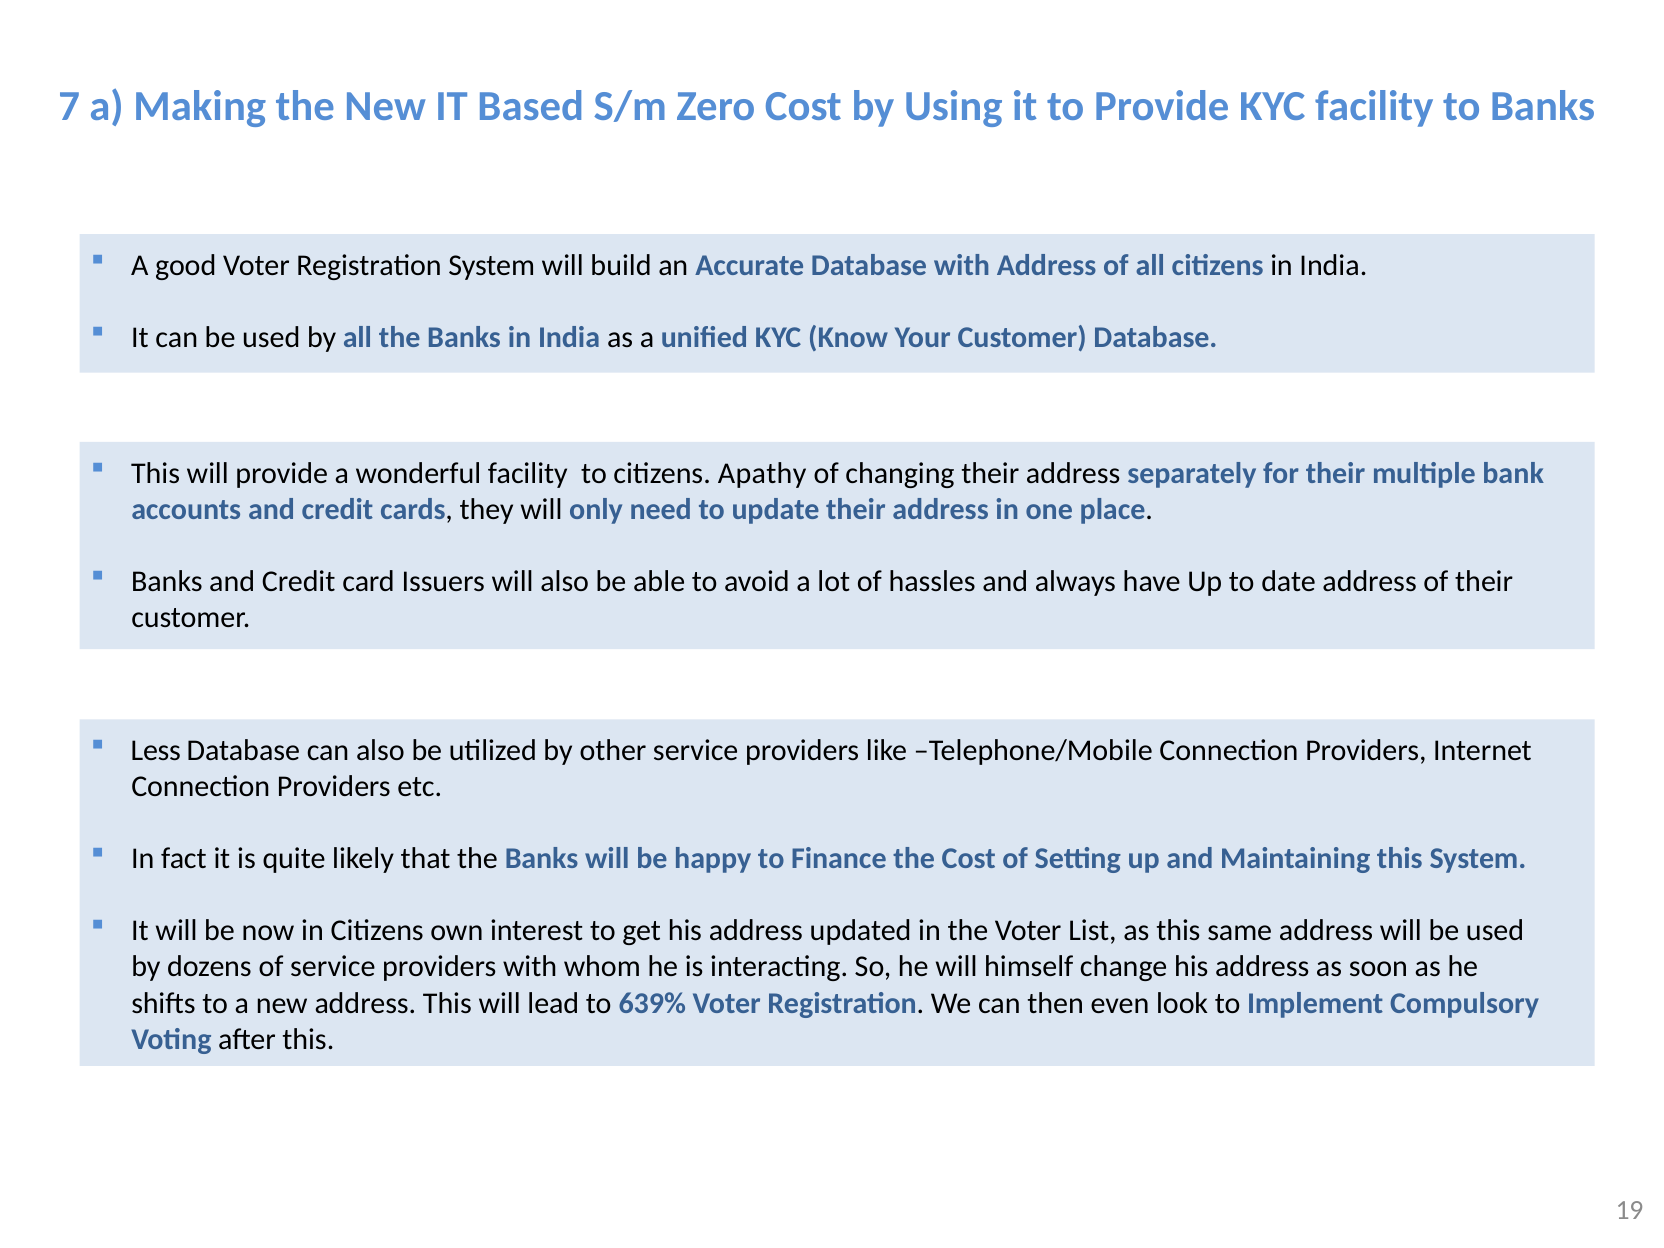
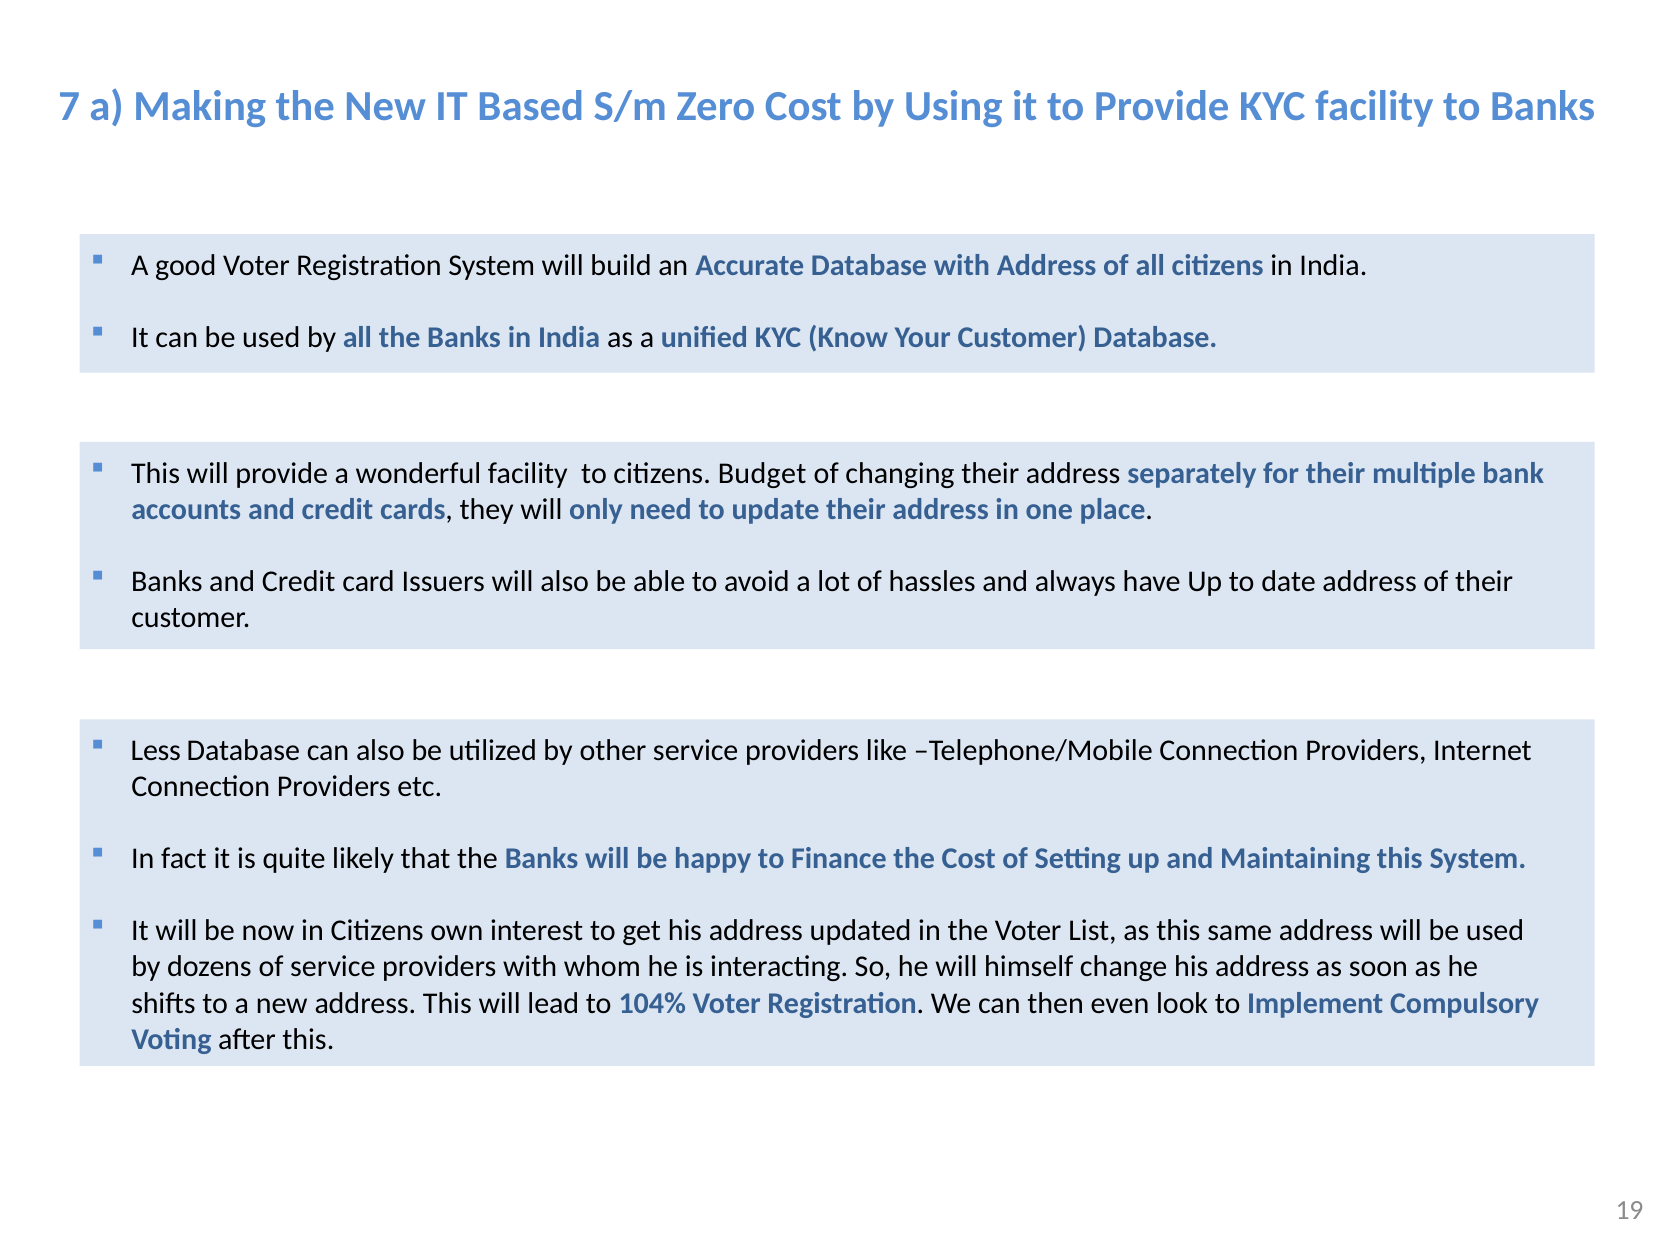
Apathy: Apathy -> Budget (762, 473)
639%: 639% -> 104% (652, 1003)
